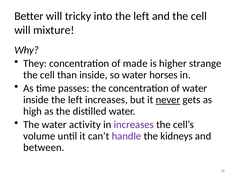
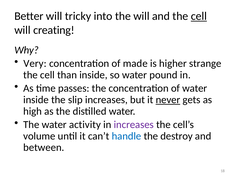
into the left: left -> will (141, 16)
cell underline: none -> present (199, 16)
mixture: mixture -> creating (54, 30)
They: They -> Very (35, 64)
horses: horses -> pound (163, 75)
inside the left: left -> slip (75, 100)
handle colour: purple -> blue (126, 136)
kidneys: kidneys -> destroy (177, 136)
